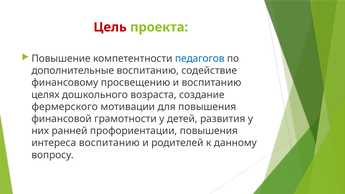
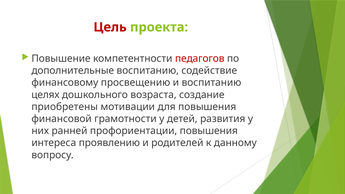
педагогов colour: blue -> red (200, 59)
фермерского: фермерского -> приобретены (65, 107)
интереса воспитанию: воспитанию -> проявлению (109, 143)
